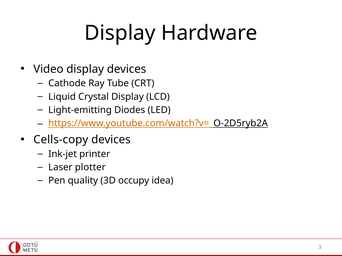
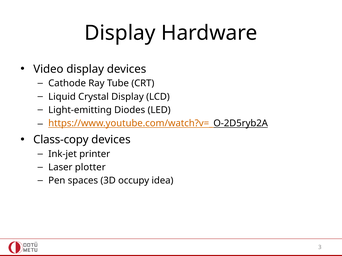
Cells-copy: Cells-copy -> Class-copy (61, 140)
quality: quality -> spaces (83, 181)
